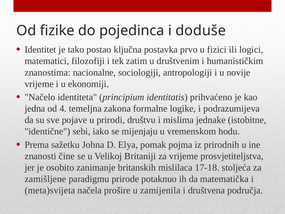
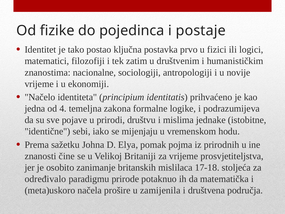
doduše: doduše -> postaje (201, 31)
zamišljene: zamišljene -> određivalo (45, 179)
meta)svijeta: meta)svijeta -> meta)uskoro (50, 190)
